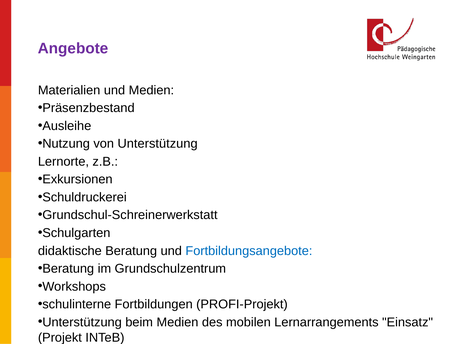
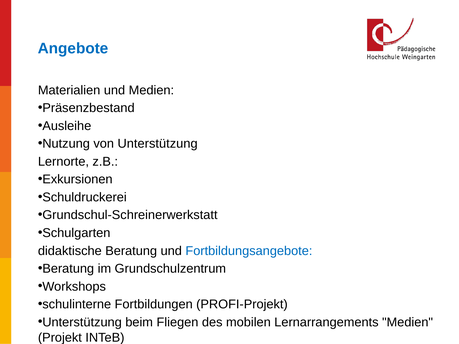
Angebote colour: purple -> blue (73, 49)
beim Medien: Medien -> Fliegen (177, 322)
Lernarrangements Einsatz: Einsatz -> Medien (408, 322)
